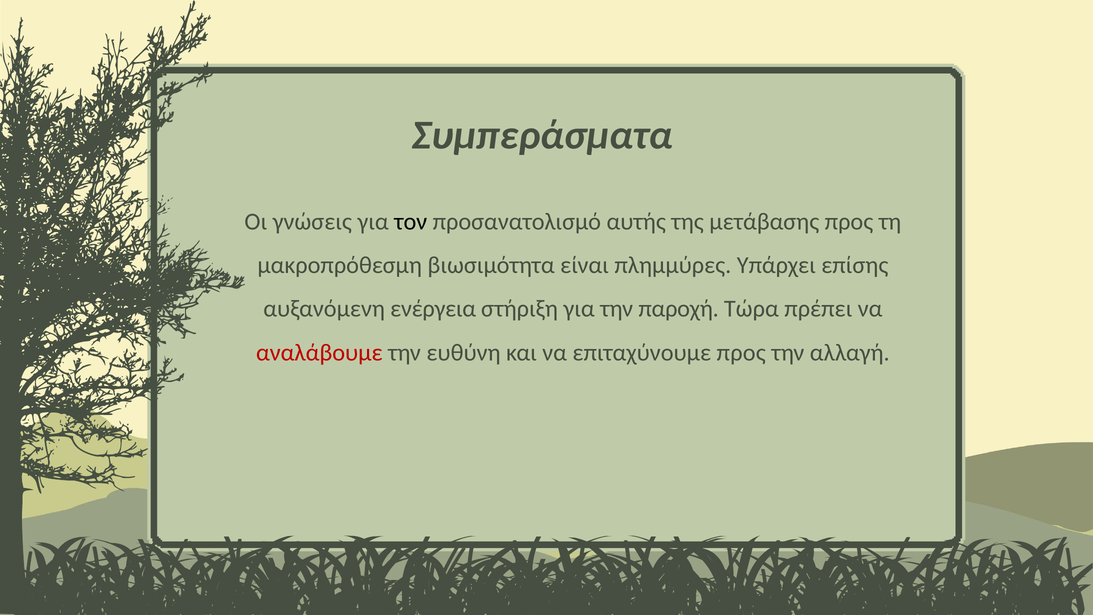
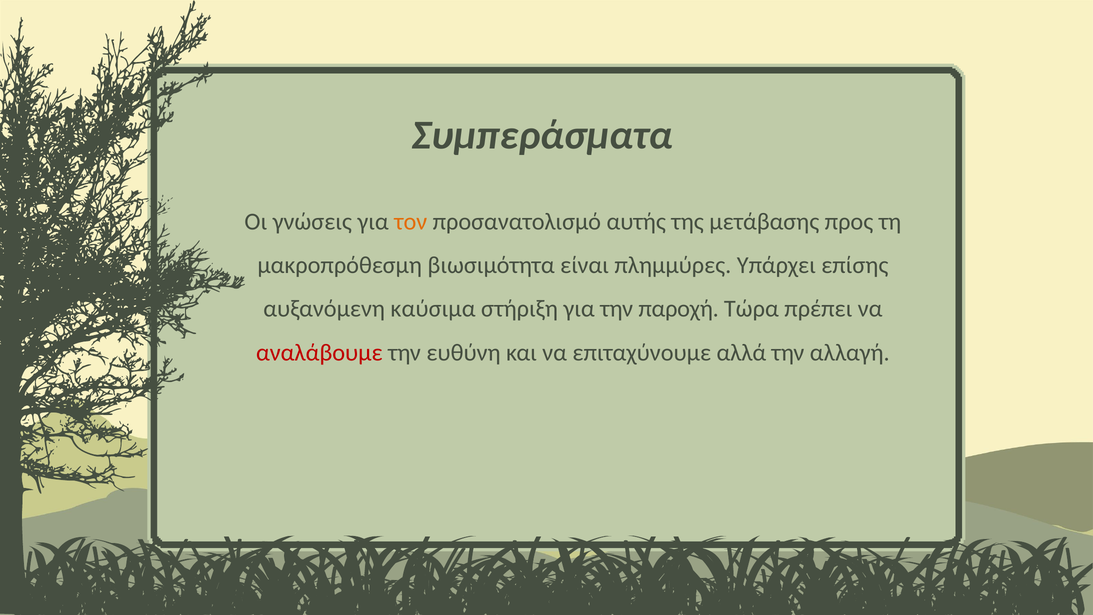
τον colour: black -> orange (411, 221)
ενέργεια: ενέργεια -> καύσιμα (433, 309)
επιταχύνουμε προς: προς -> αλλά (741, 353)
